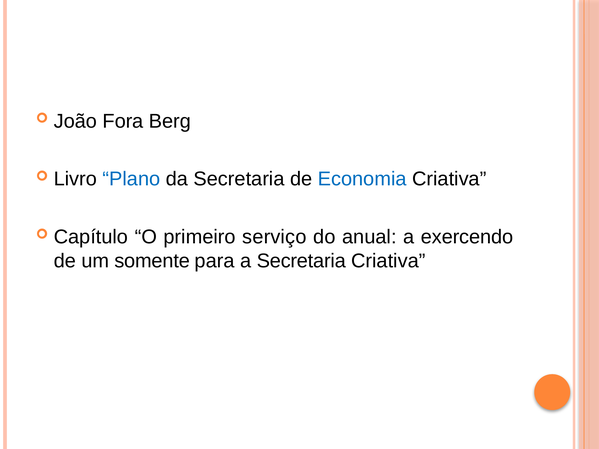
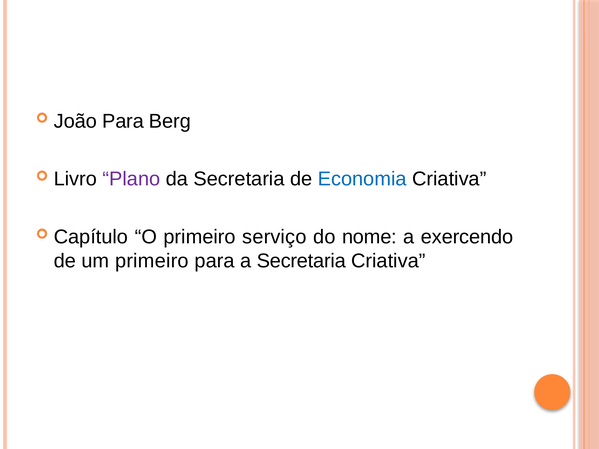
João Fora: Fora -> Para (123, 121)
Plano colour: blue -> purple (131, 179)
anual: anual -> nome (369, 237)
um somente: somente -> primeiro (152, 261)
